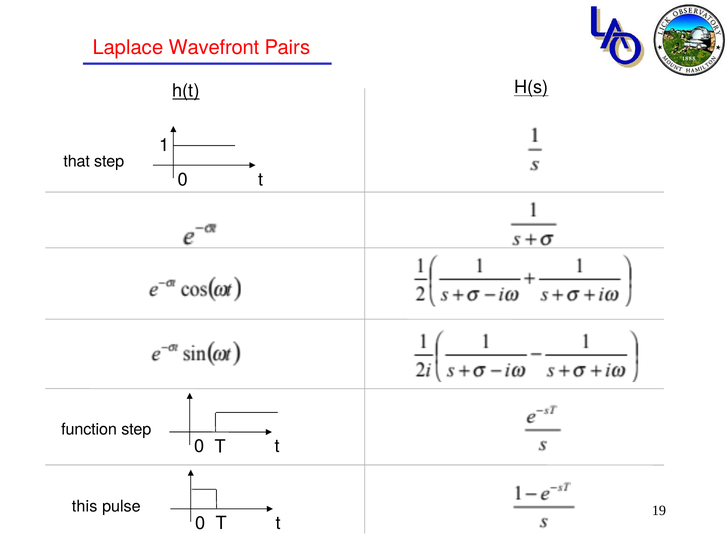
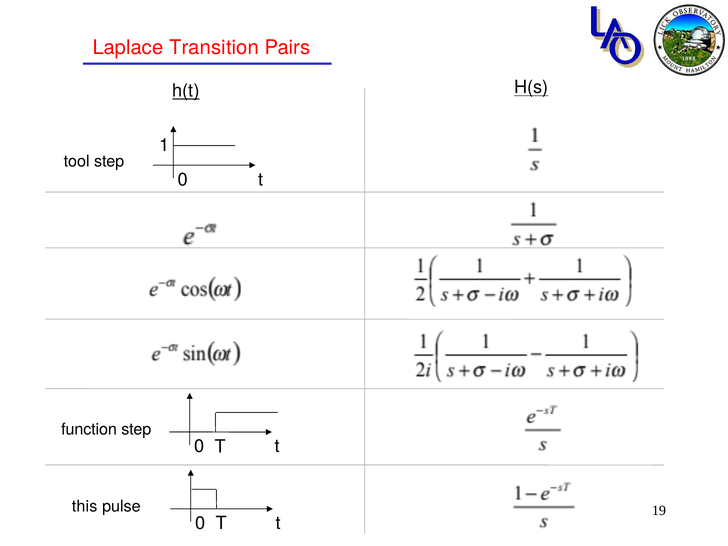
Wavefront: Wavefront -> Transition (214, 47)
that: that -> tool (77, 161)
